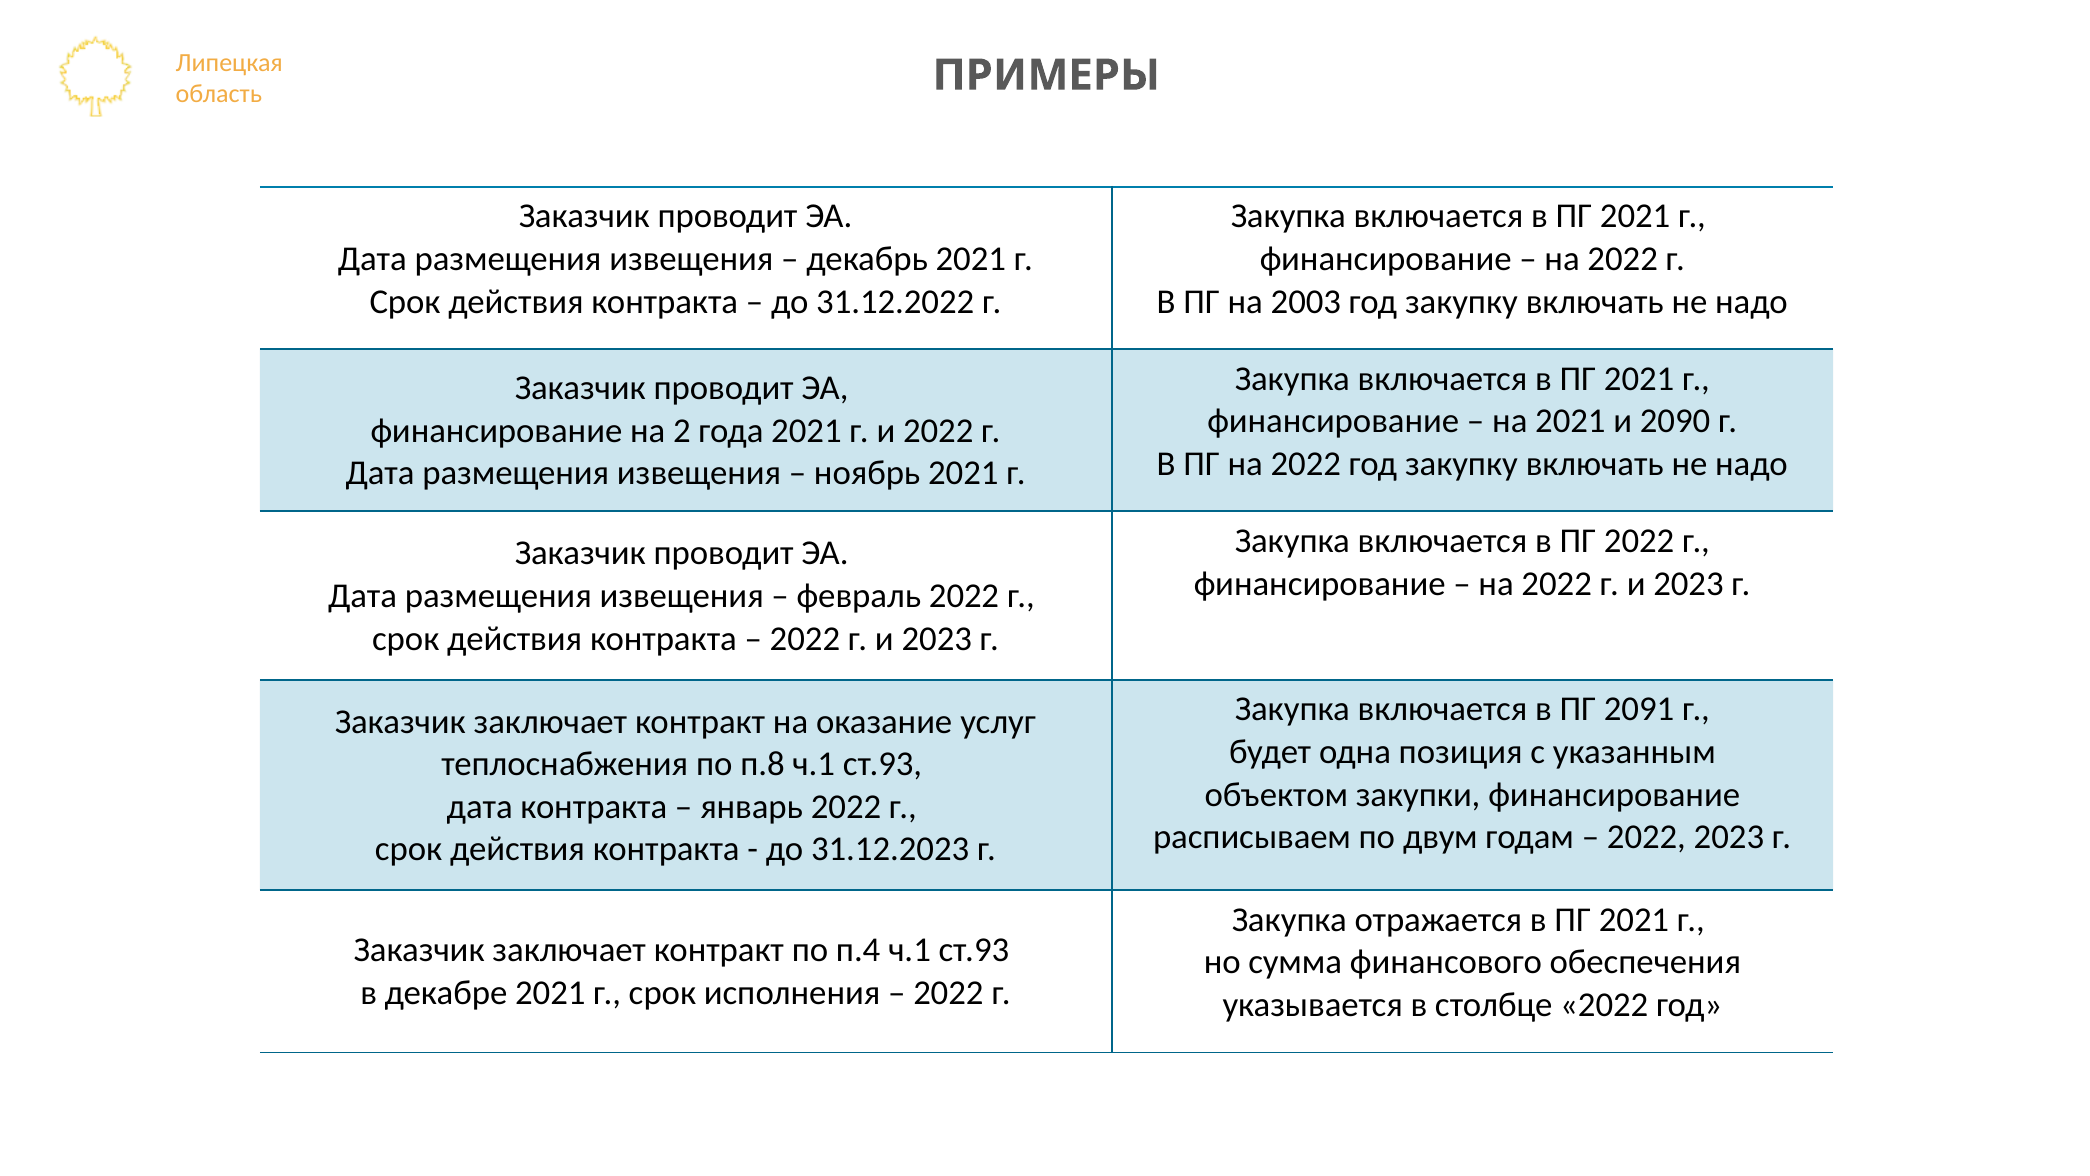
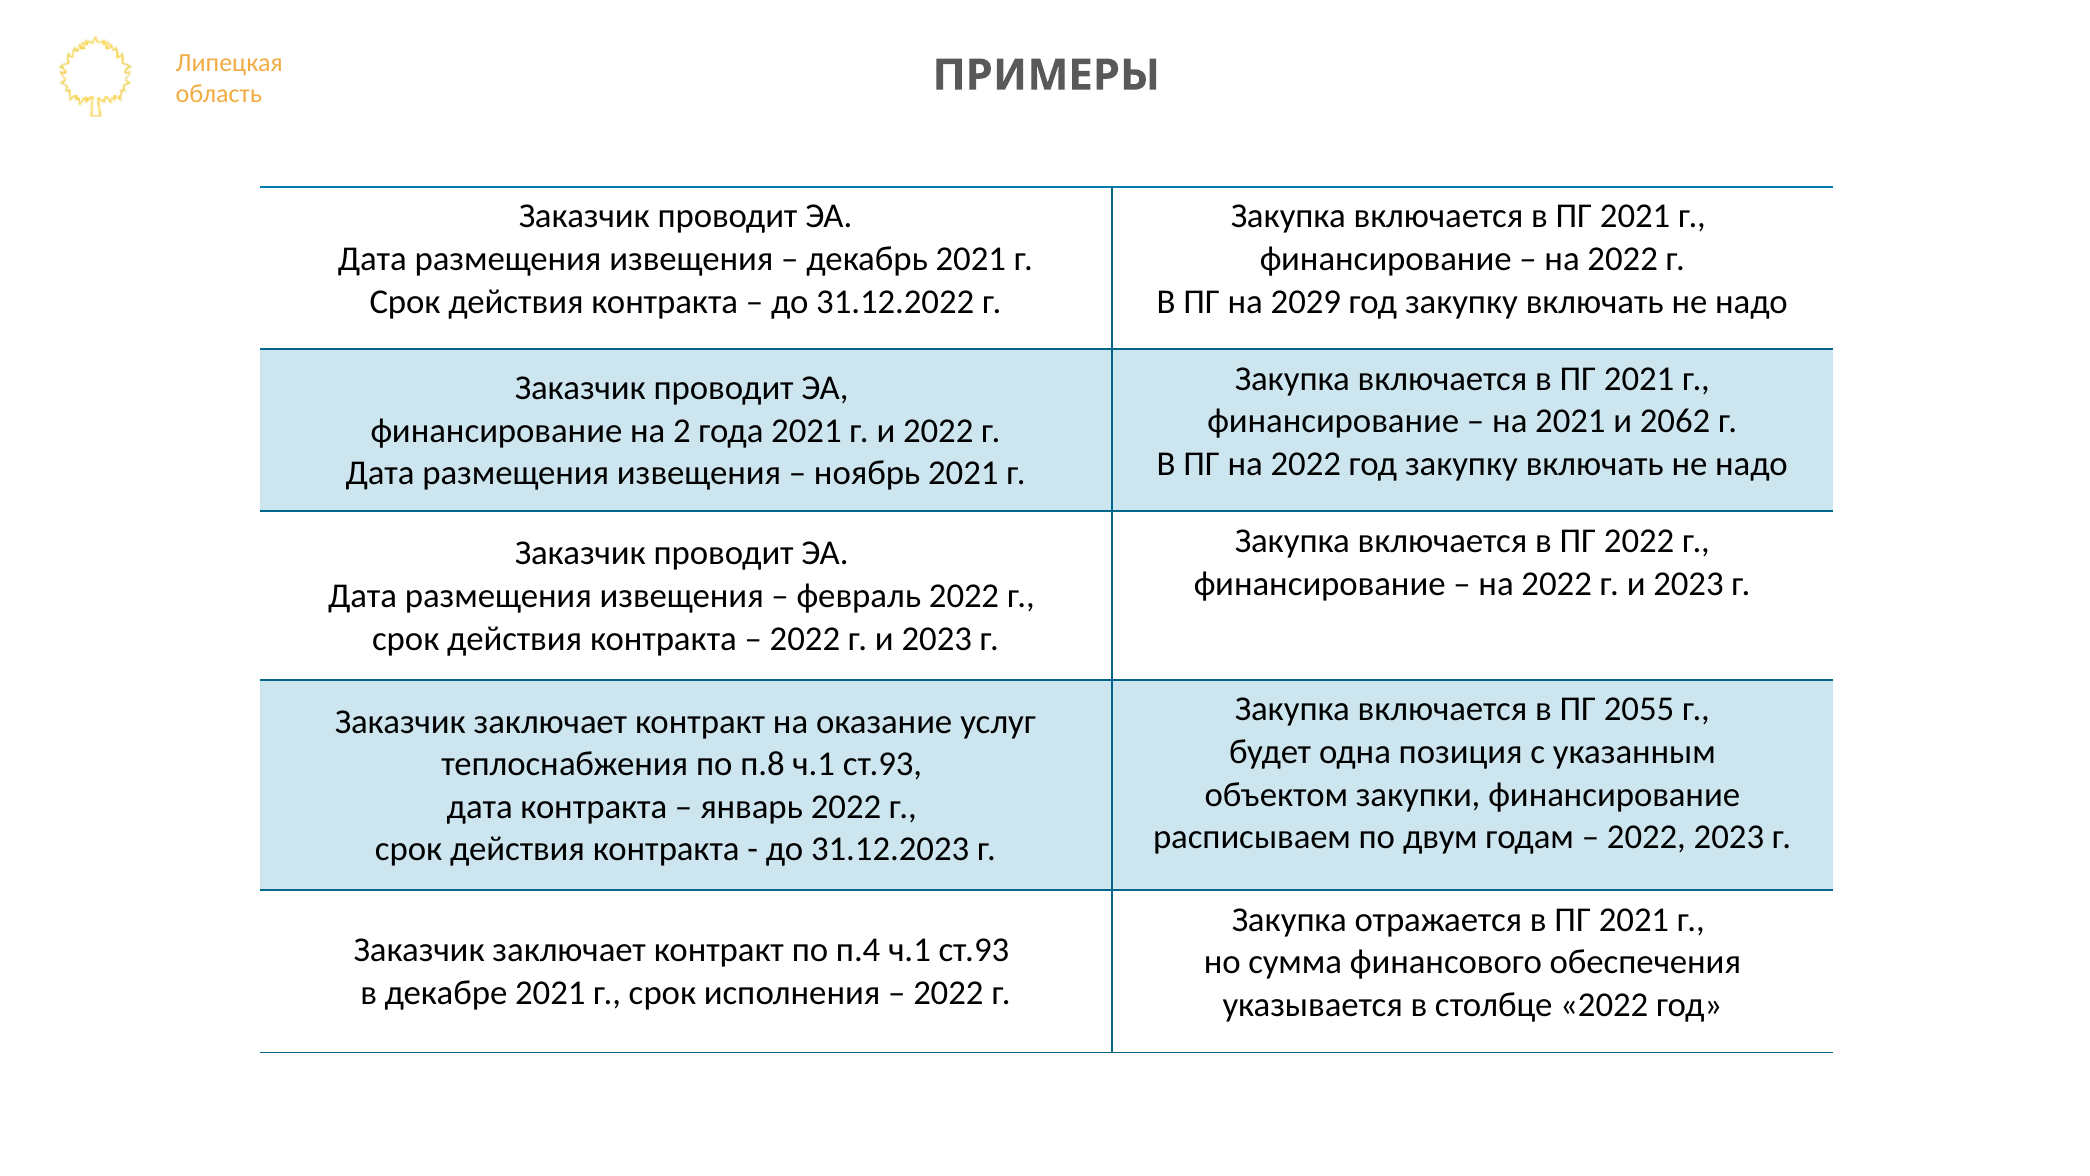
2003: 2003 -> 2029 (1306, 301)
2090: 2090 -> 2062 (1675, 421)
2091: 2091 -> 2055 (1639, 709)
